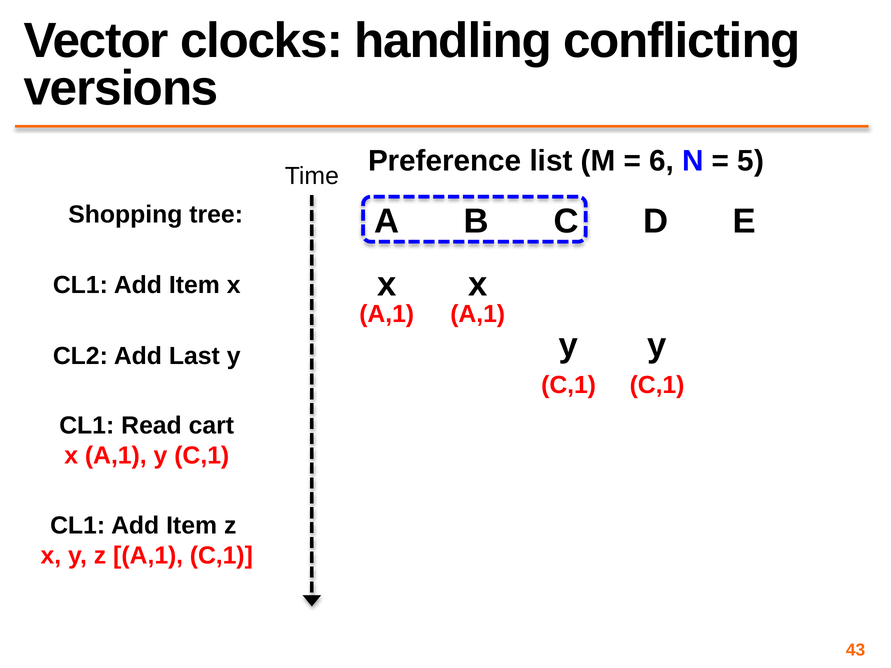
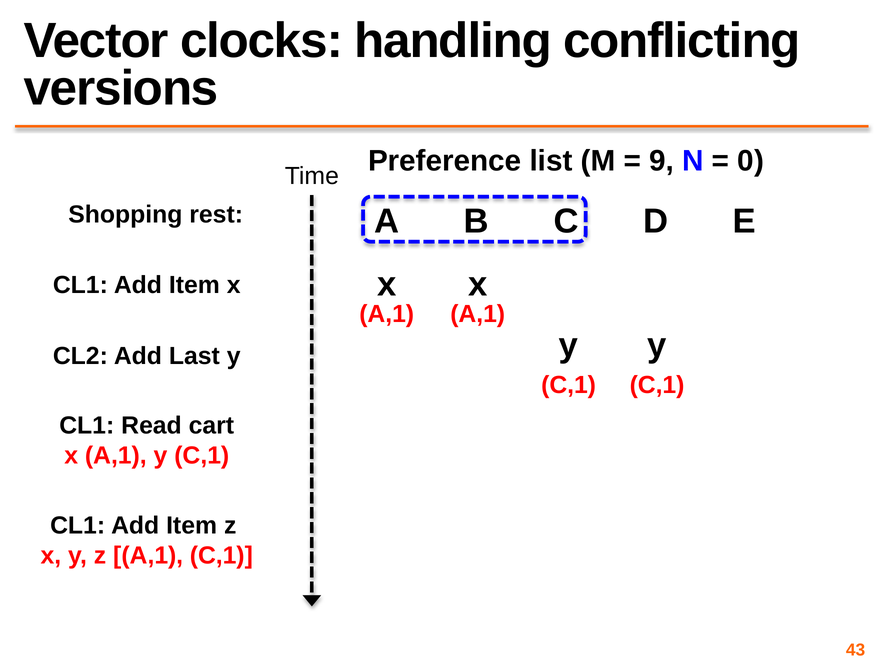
6: 6 -> 9 (661, 161)
5: 5 -> 0 (751, 161)
tree: tree -> rest (216, 215)
